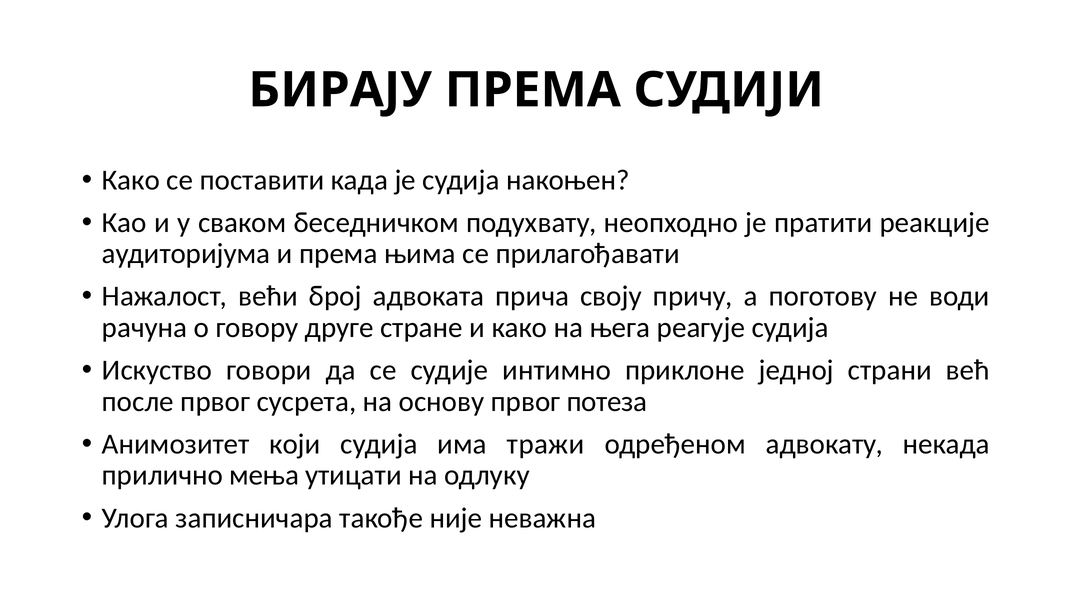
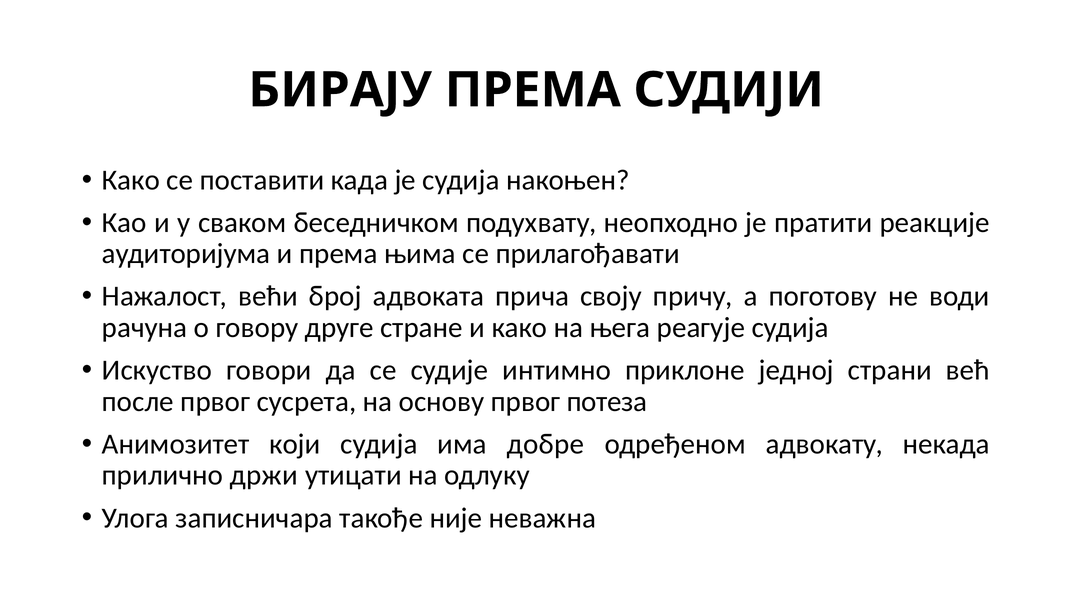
тражи: тражи -> добре (546, 444)
мења: мења -> држи (264, 476)
